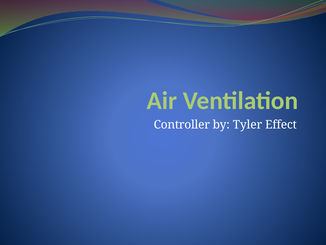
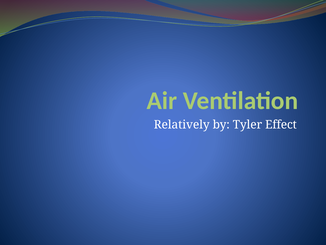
Controller: Controller -> Relatively (182, 125)
